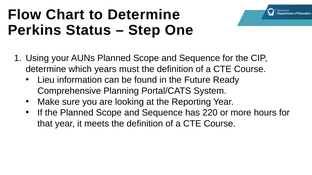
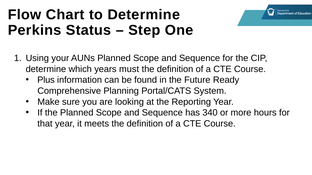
Lieu: Lieu -> Plus (46, 80)
220: 220 -> 340 (210, 113)
